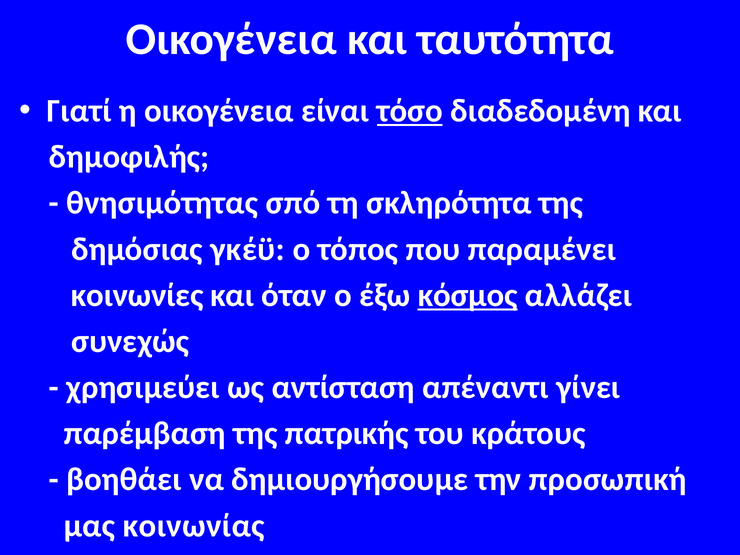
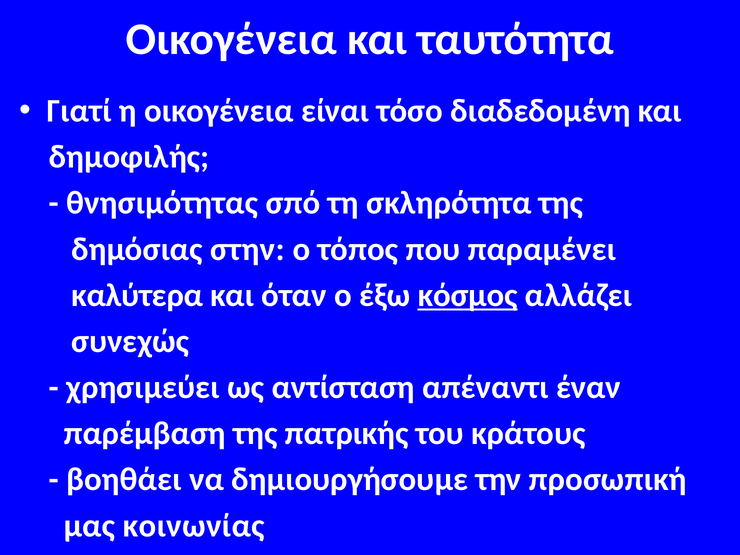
τόσο underline: present -> none (410, 111)
γκέϋ: γκέϋ -> στην (248, 249)
κοινωνίες: κοινωνίες -> καλύτερα (137, 295)
γίνει: γίνει -> έναν (588, 387)
